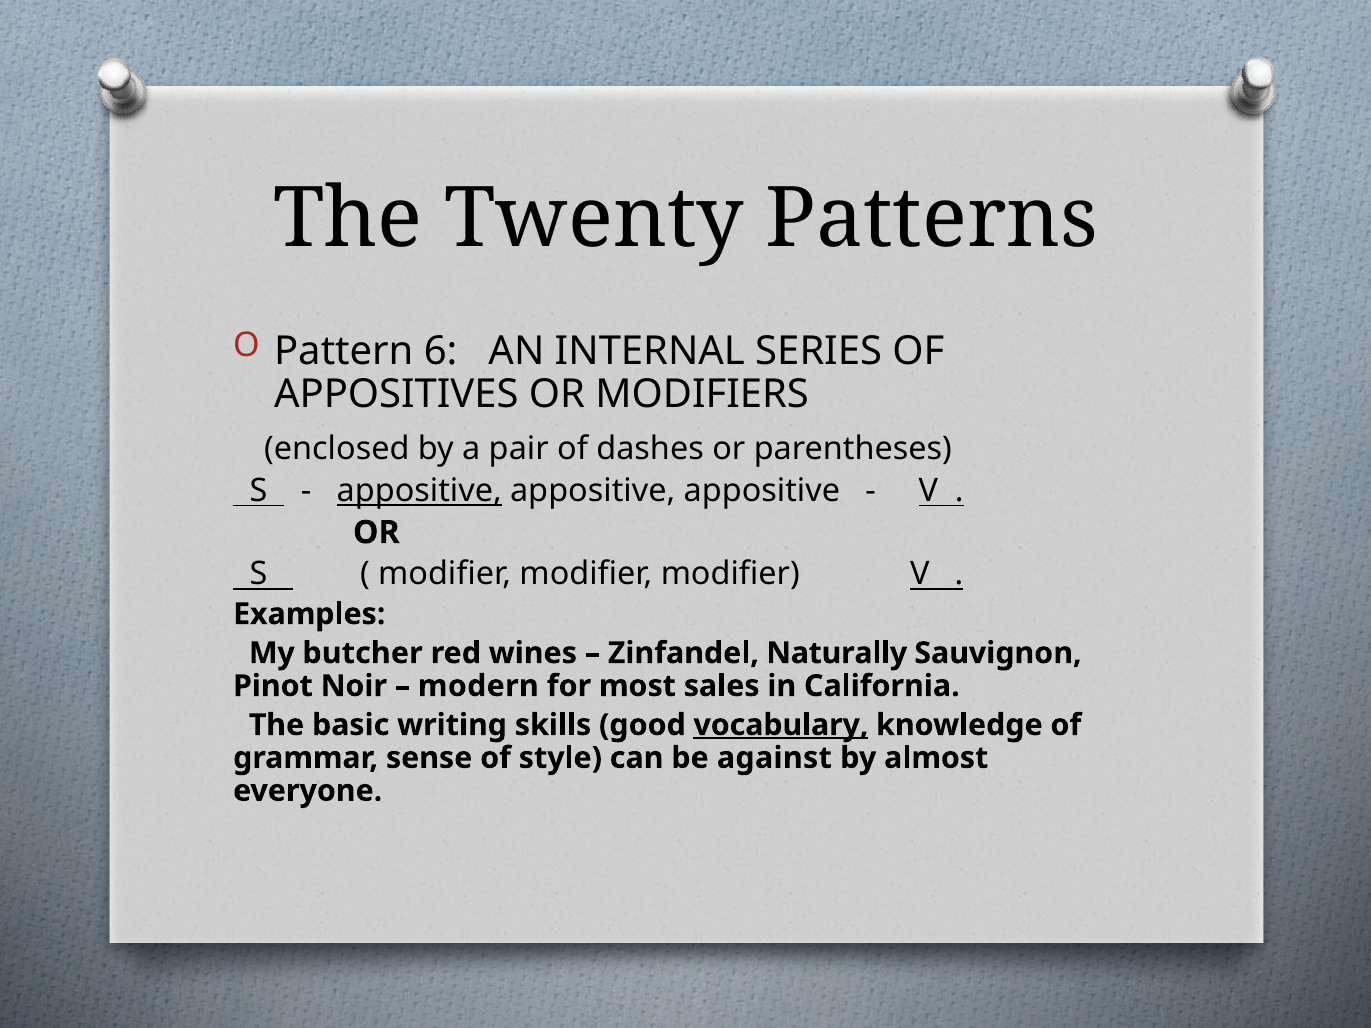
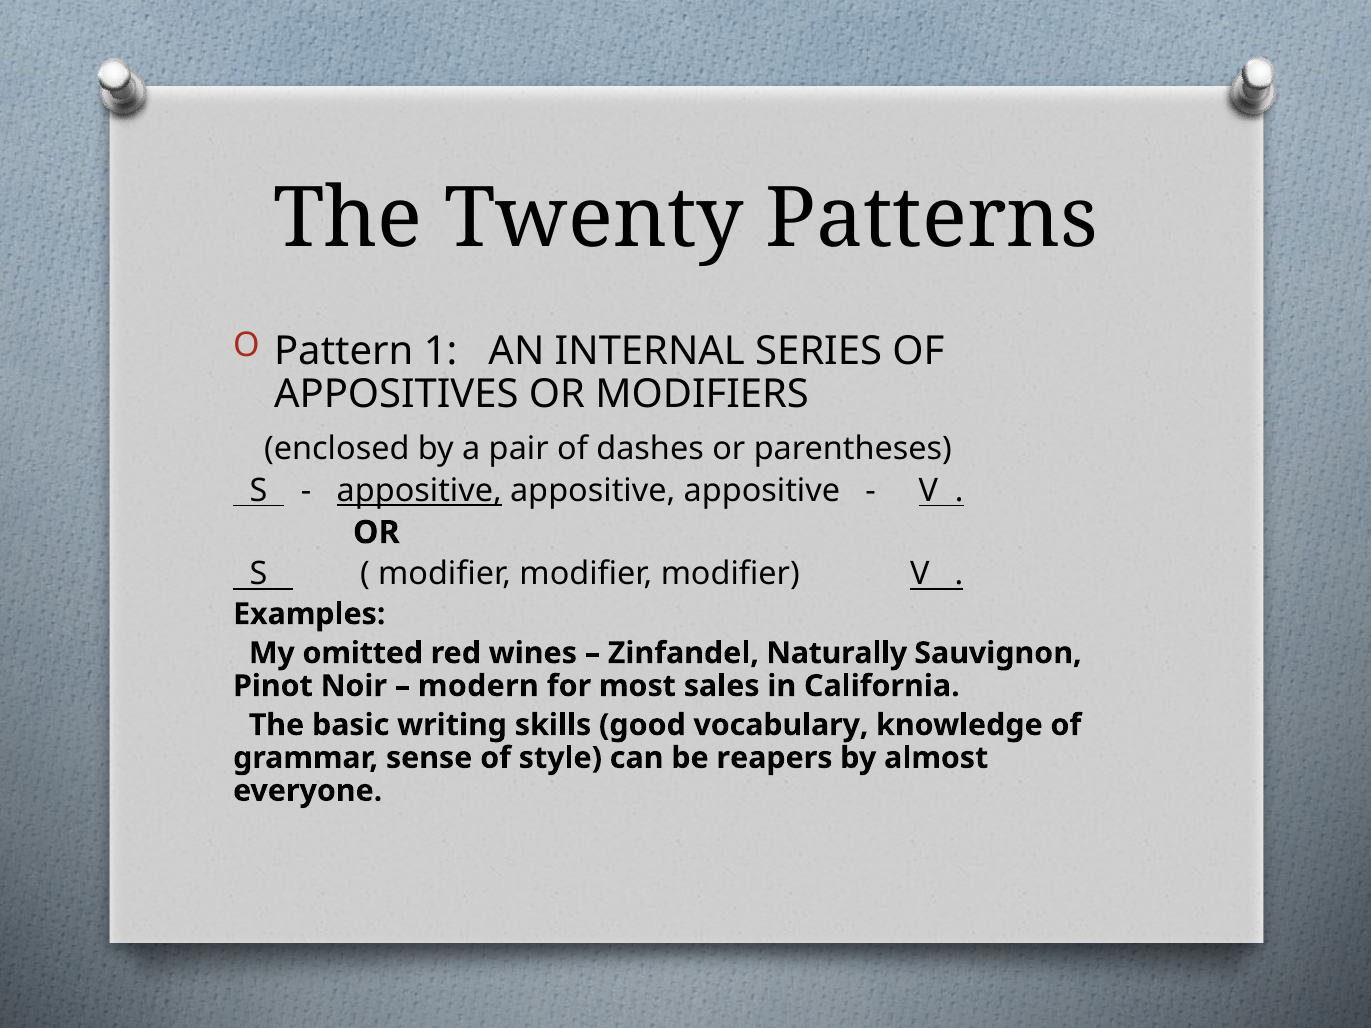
6: 6 -> 1 (441, 351)
butcher: butcher -> omitted (363, 653)
vocabulary underline: present -> none (781, 725)
against: against -> reapers (775, 758)
